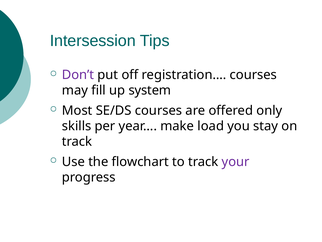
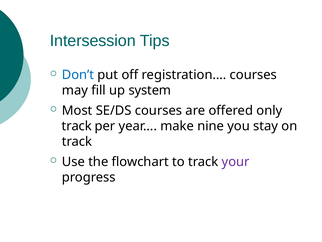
Don’t colour: purple -> blue (78, 75)
skills: skills -> track (77, 126)
load: load -> nine (211, 126)
